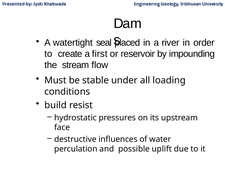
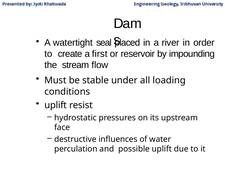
build: build -> uplift (56, 105)
